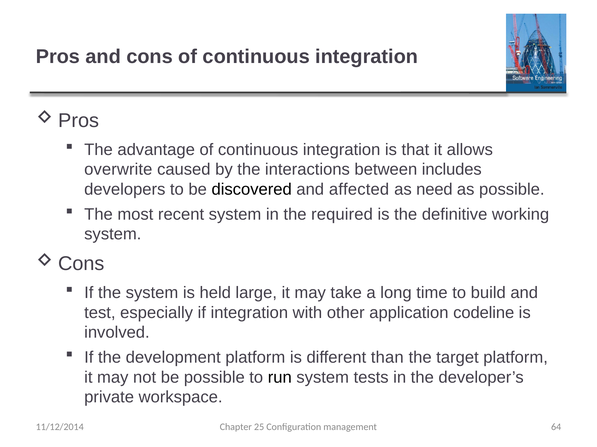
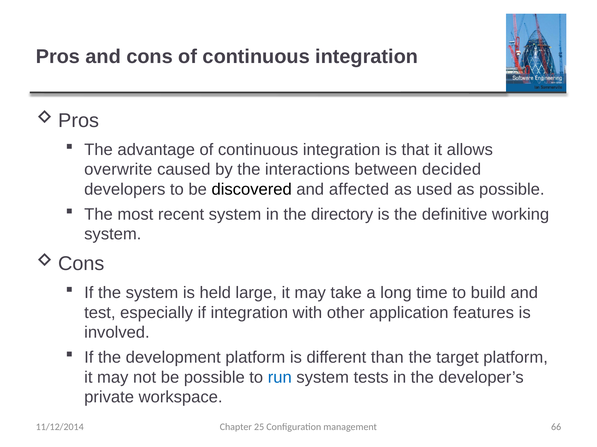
includes: includes -> decided (452, 170)
need: need -> used (434, 190)
required: required -> directory (342, 215)
codeline: codeline -> features (484, 313)
run colour: black -> blue (280, 378)
64: 64 -> 66 (556, 427)
